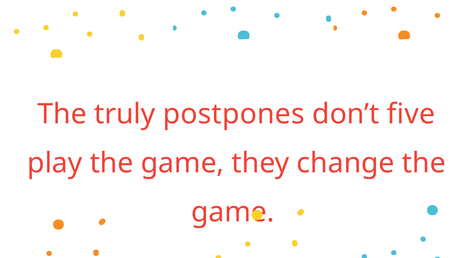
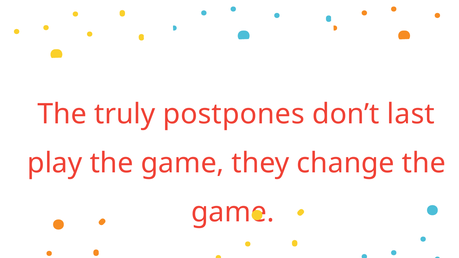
five: five -> last (411, 114)
